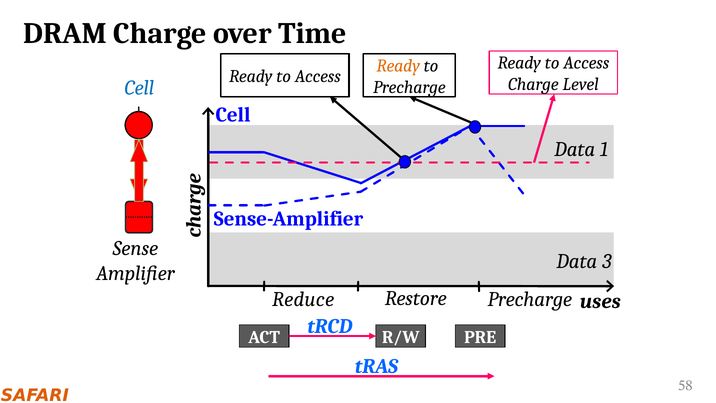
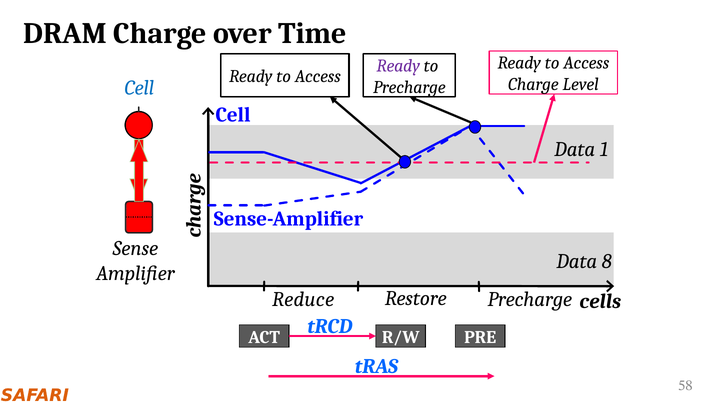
Ready colour: orange -> purple (398, 66)
3: 3 -> 8 (607, 261)
uses: uses -> cells (600, 301)
